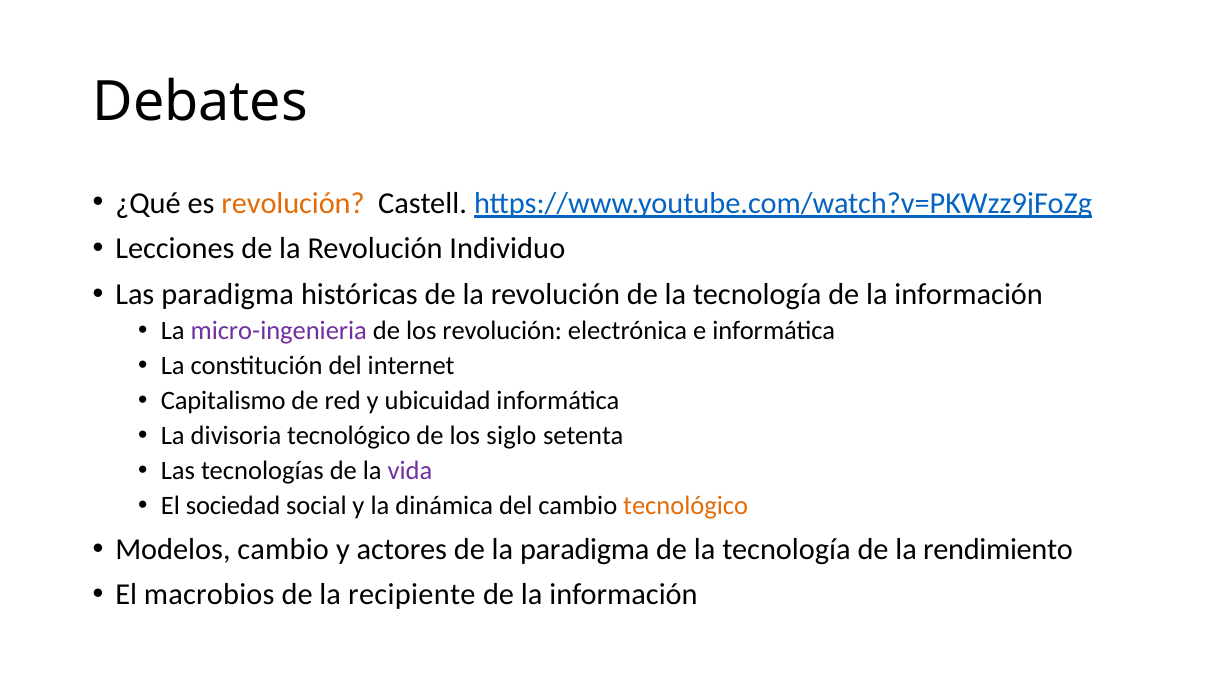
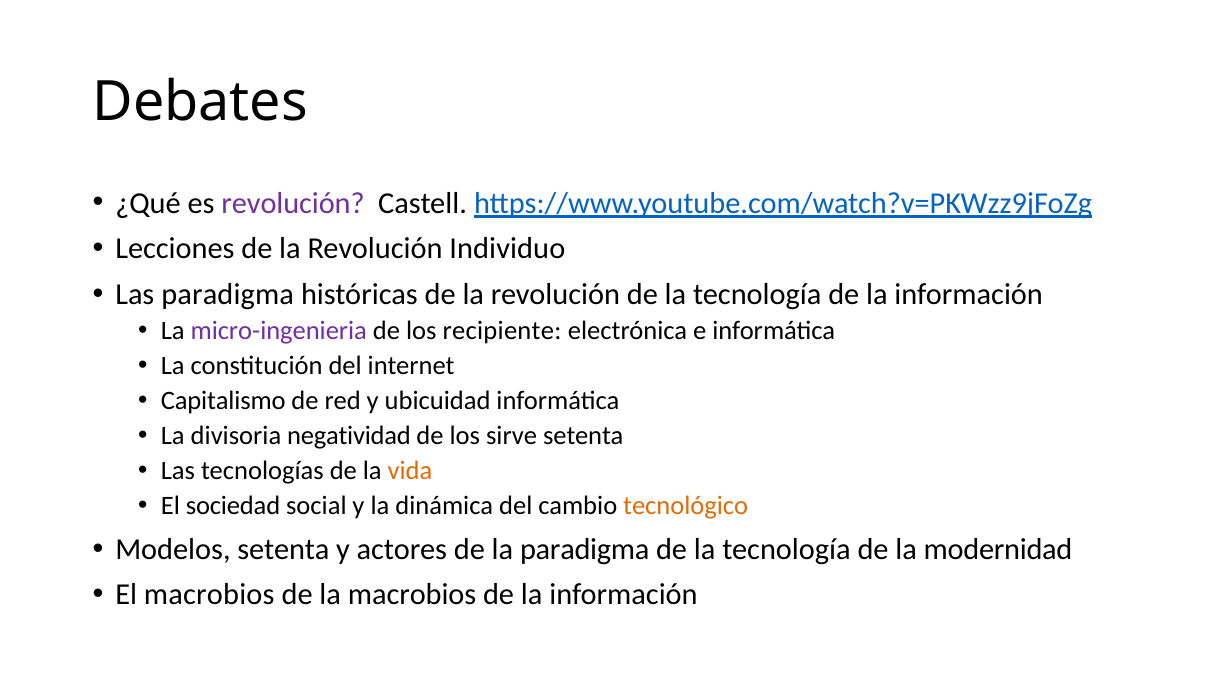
revolución colour: orange -> purple (293, 203)
los revolución: revolución -> recipiente (502, 331)
divisoria tecnológico: tecnológico -> negatividad (349, 436)
siglo: siglo -> sirve (512, 436)
vida colour: purple -> orange (410, 471)
Modelos cambio: cambio -> setenta (283, 549)
rendimiento: rendimiento -> modernidad (998, 549)
la recipiente: recipiente -> macrobios (412, 595)
